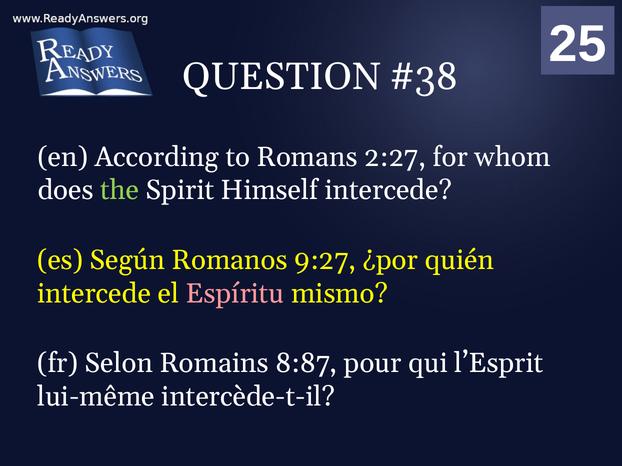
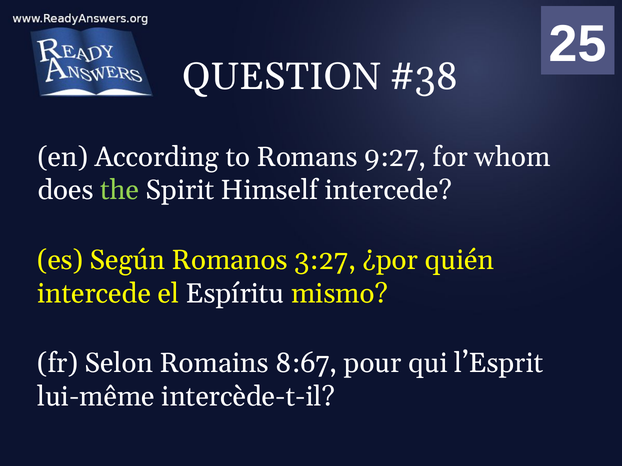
2:27: 2:27 -> 9:27 (395, 157)
9:27: 9:27 -> 3:27 (325, 261)
Espíritu colour: pink -> white (235, 294)
8:87: 8:87 -> 8:67 (306, 364)
